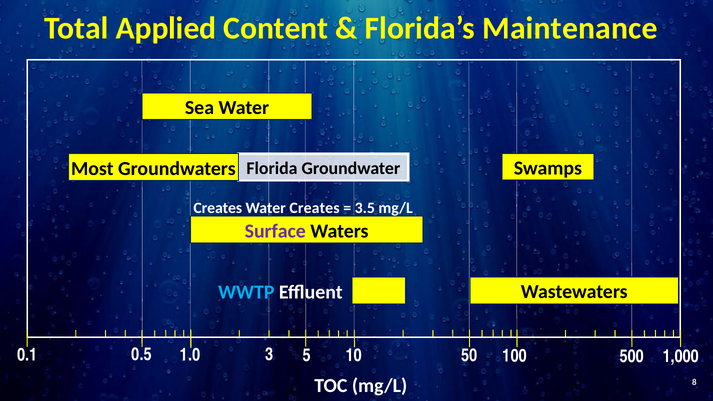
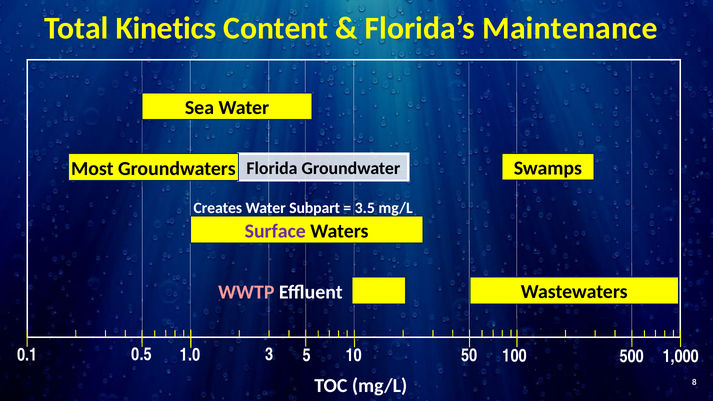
Applied: Applied -> Kinetics (166, 28)
Water Creates: Creates -> Subpart (315, 208)
WWTP colour: light blue -> pink (246, 292)
